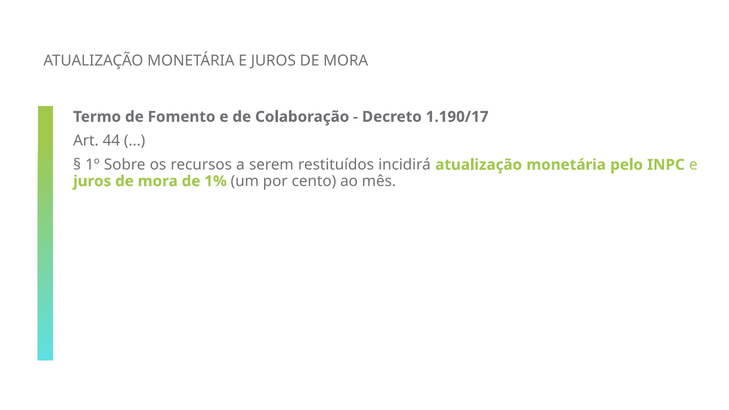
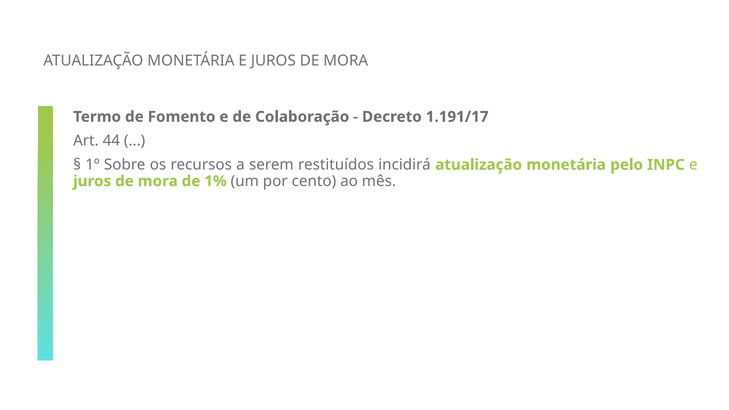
1.190/17: 1.190/17 -> 1.191/17 (457, 117)
